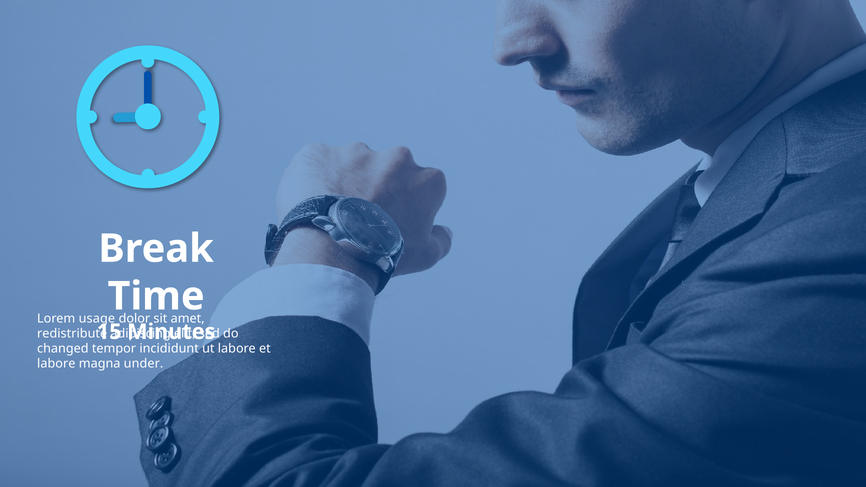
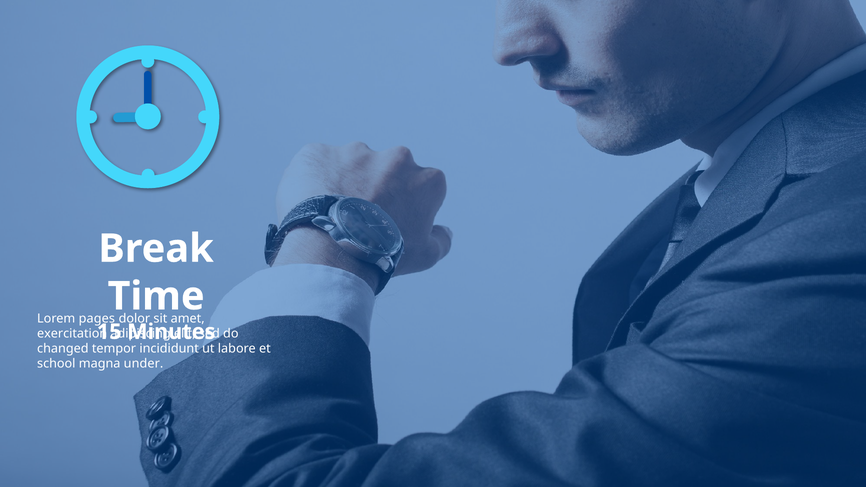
usage: usage -> pages (97, 318)
redistribute: redistribute -> exercitation (72, 334)
labore: labore -> school (56, 364)
